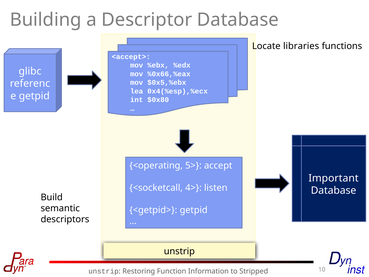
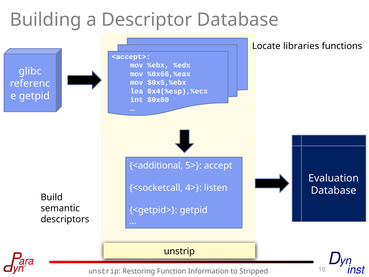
<operating: <operating -> <additional (156, 165)
Important: Important -> Evaluation (334, 178)
